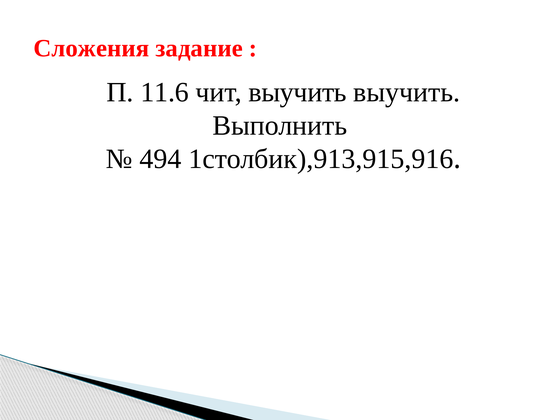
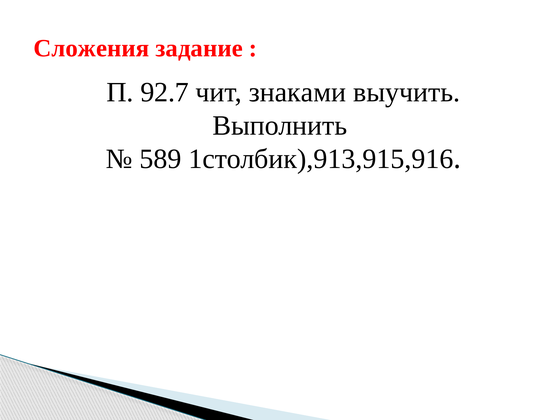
11.6: 11.6 -> 92.7 (165, 92)
чит выучить: выучить -> знаками (297, 92)
494: 494 -> 589 (160, 159)
